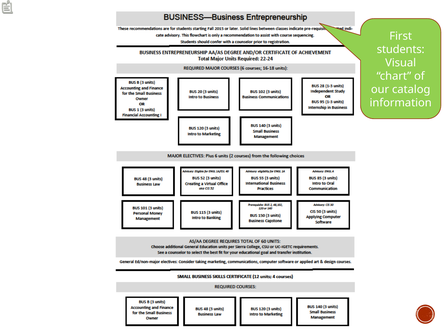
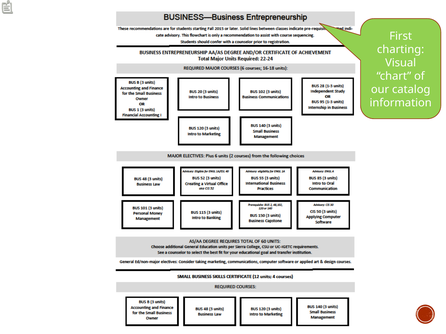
students: students -> charting (401, 49)
